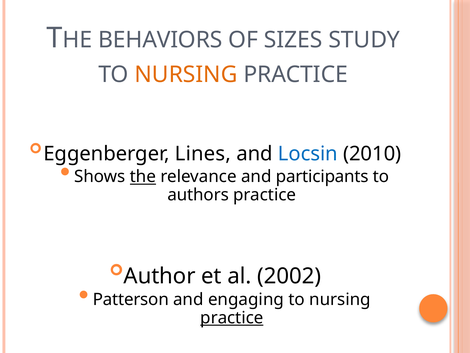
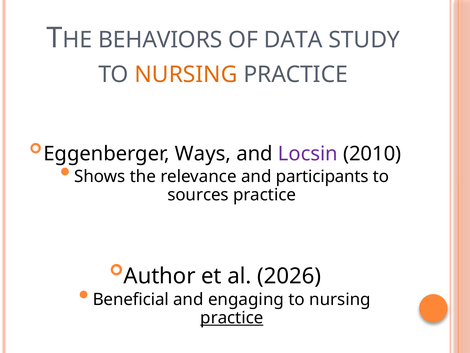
SIZES: SIZES -> DATA (293, 40)
Lines: Lines -> Ways (203, 154)
Locsin colour: blue -> purple (308, 154)
the underline: present -> none (143, 176)
authors: authors -> sources (198, 195)
2002: 2002 -> 2026 (289, 276)
Patterson: Patterson -> Beneficial (131, 299)
